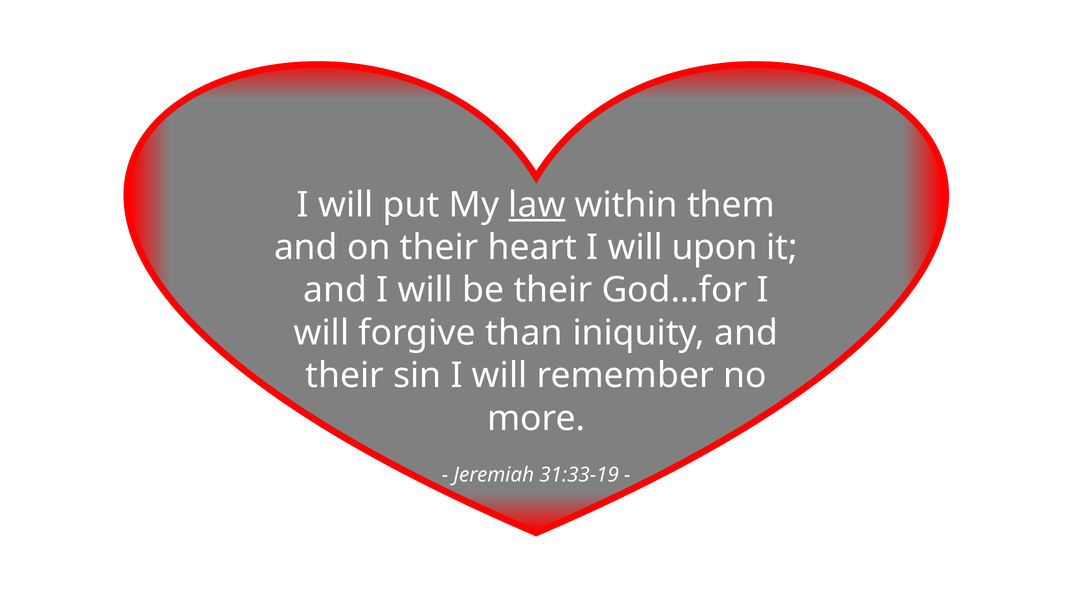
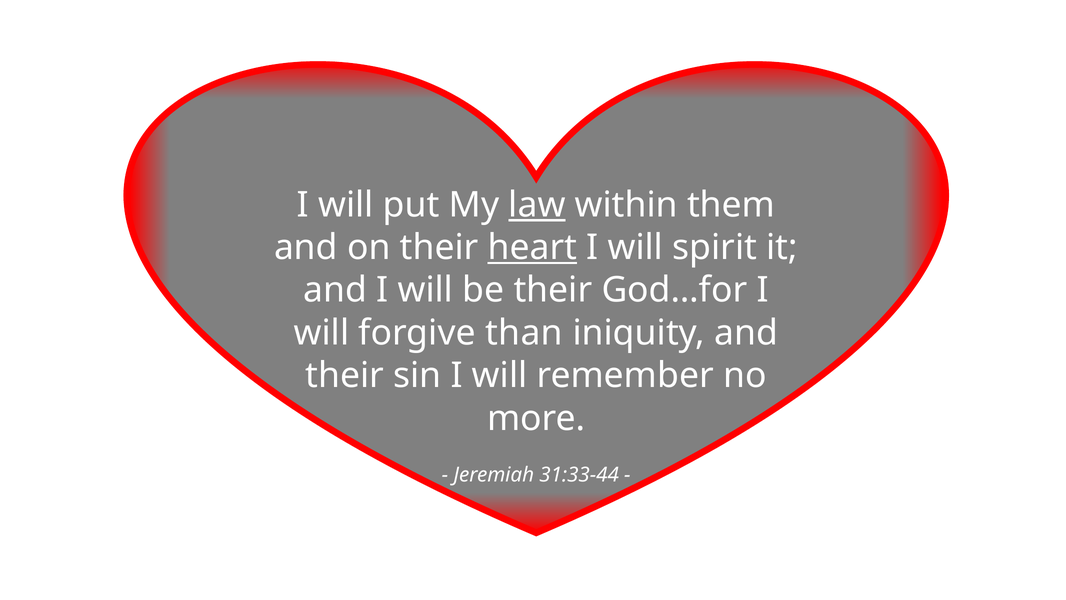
heart underline: none -> present (532, 247)
upon: upon -> spirit (715, 247)
31:33-19: 31:33-19 -> 31:33-44 (579, 474)
